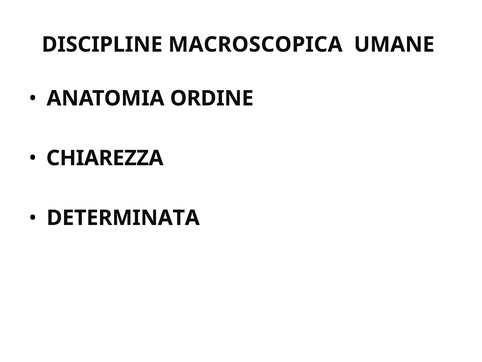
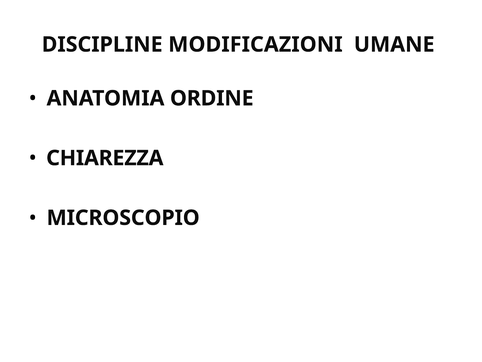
MACROSCOPICA: MACROSCOPICA -> MODIFICAZIONI (255, 44)
DETERMINATA: DETERMINATA -> MICROSCOPIO (123, 218)
